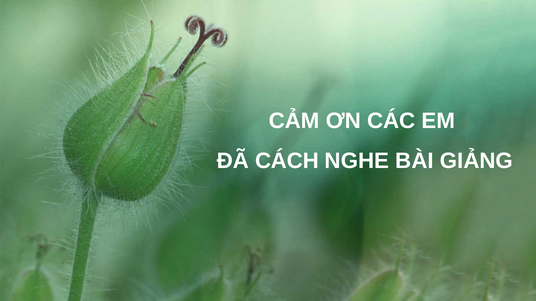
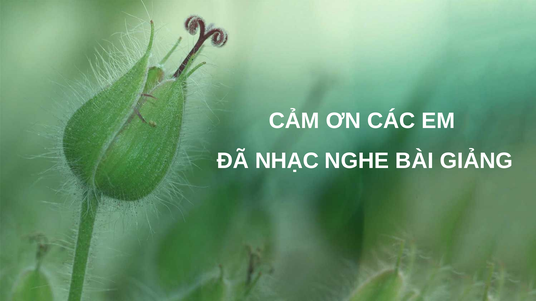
CÁCH: CÁCH -> NHẠC (287, 161)
